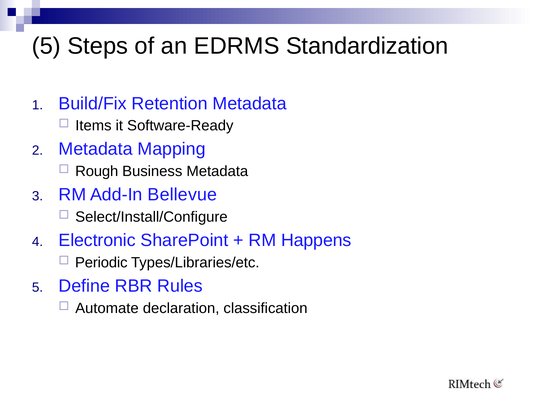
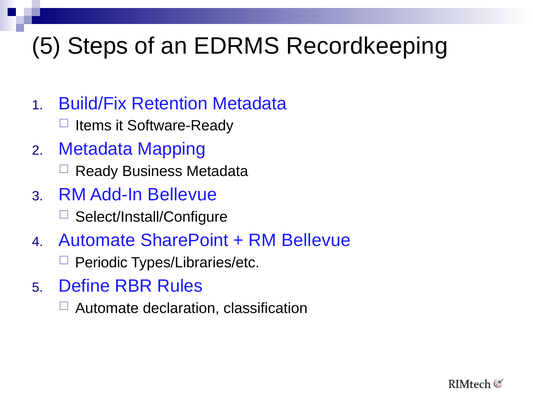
Standardization: Standardization -> Recordkeeping (367, 46)
Rough: Rough -> Ready (97, 171)
Electronic: Electronic -> Automate (97, 240)
RM Happens: Happens -> Bellevue (316, 240)
